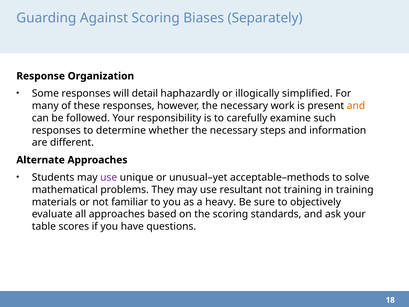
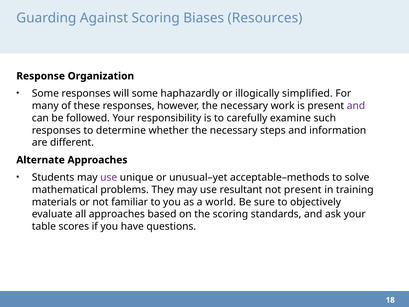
Separately: Separately -> Resources (265, 18)
will detail: detail -> some (145, 93)
and colour: orange -> purple (356, 106)
not training: training -> present (303, 190)
heavy: heavy -> world (221, 202)
